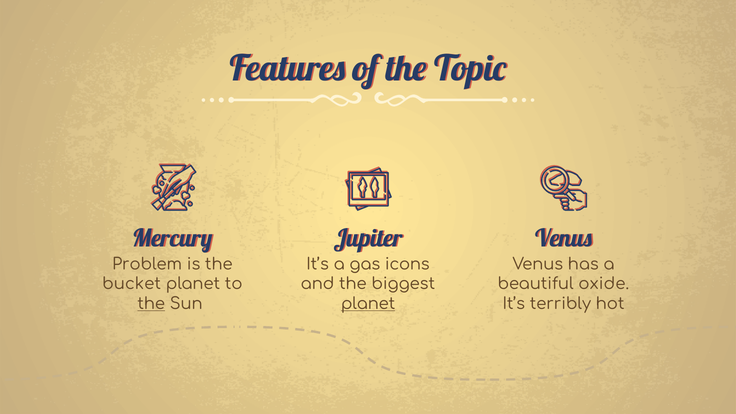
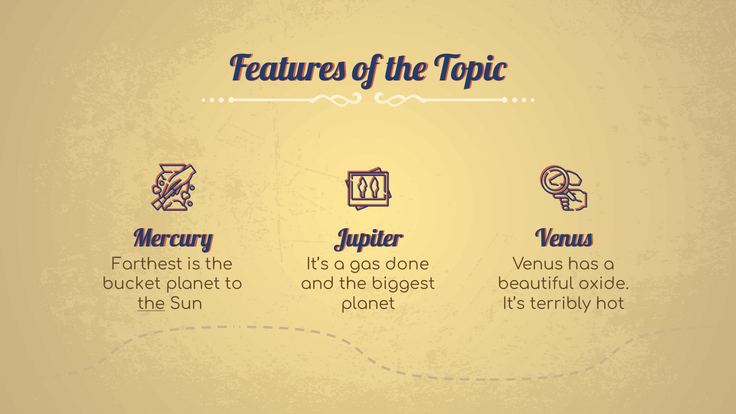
Problem: Problem -> Farthest (147, 264)
icons: icons -> done (407, 264)
planet underline: present -> none (368, 304)
